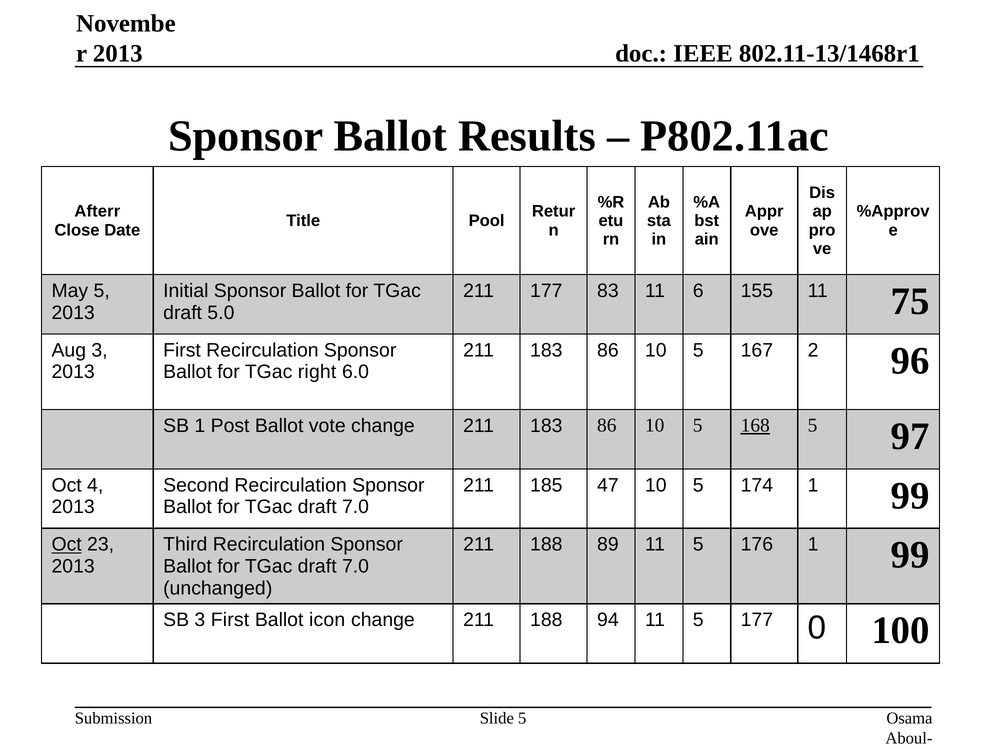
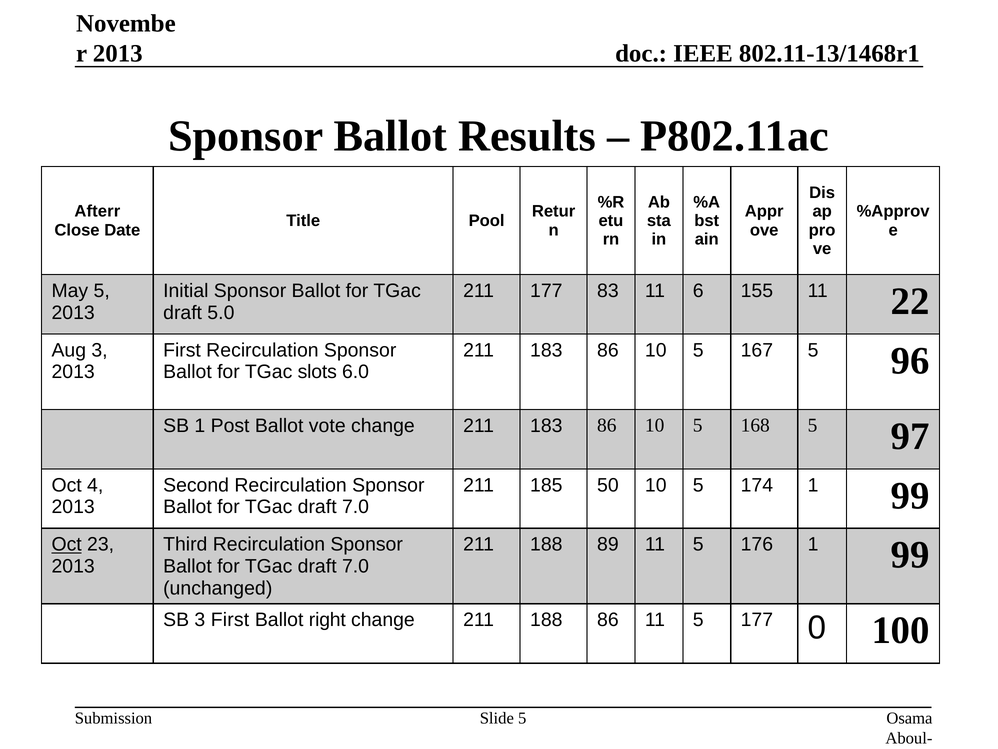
75: 75 -> 22 (910, 301)
167 2: 2 -> 5 (813, 350)
right: right -> slots (317, 372)
168 underline: present -> none (755, 425)
47: 47 -> 50 (608, 485)
icon: icon -> right (327, 620)
188 94: 94 -> 86 (608, 620)
